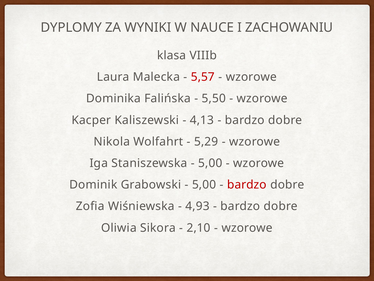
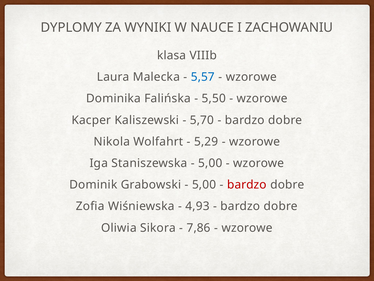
5,57 colour: red -> blue (203, 77)
4,13: 4,13 -> 5,70 (202, 120)
2,10: 2,10 -> 7,86 (199, 227)
